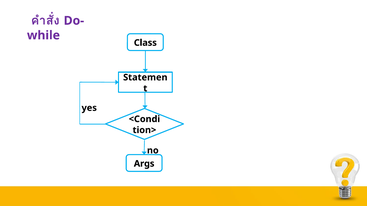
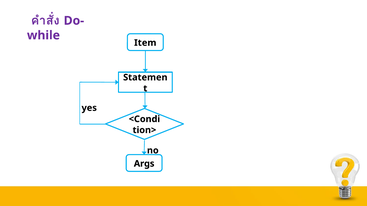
Class: Class -> Item (145, 43)
